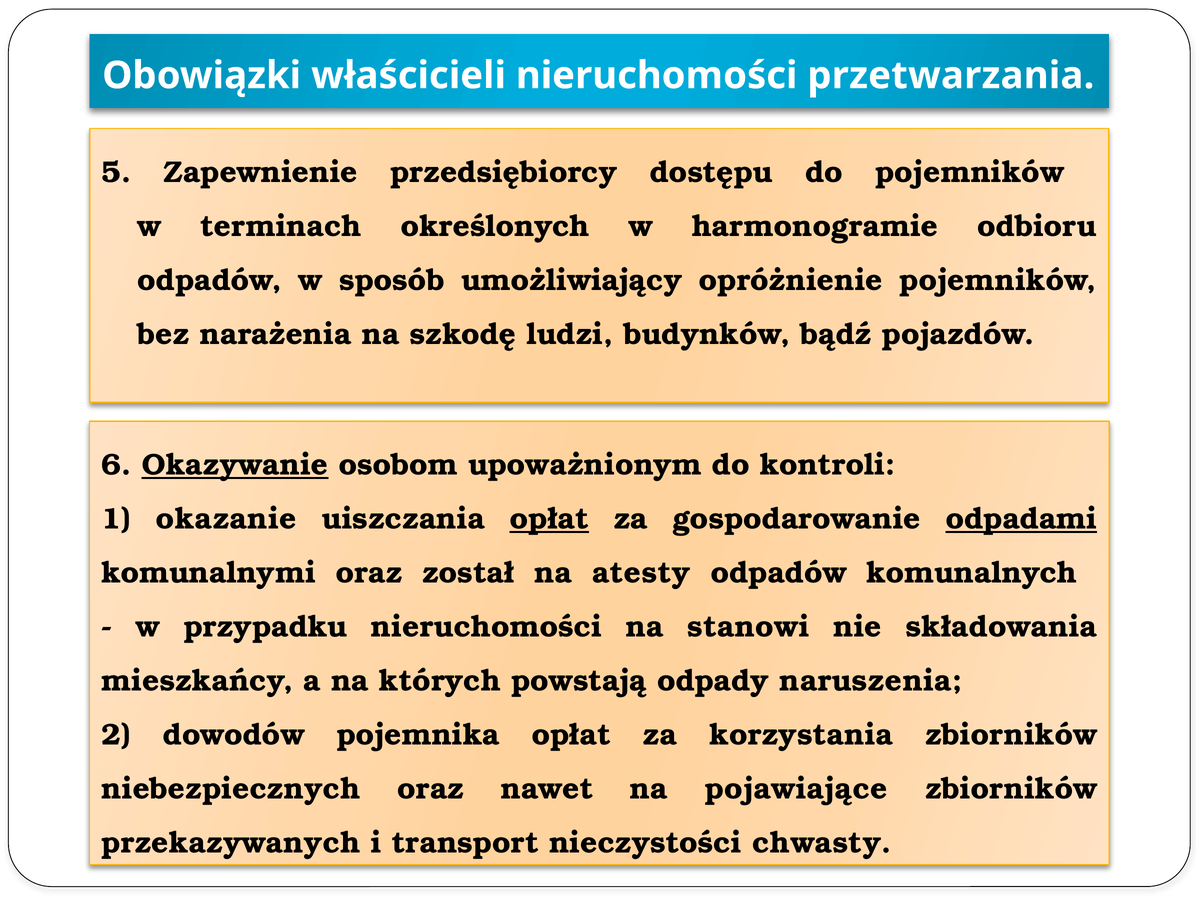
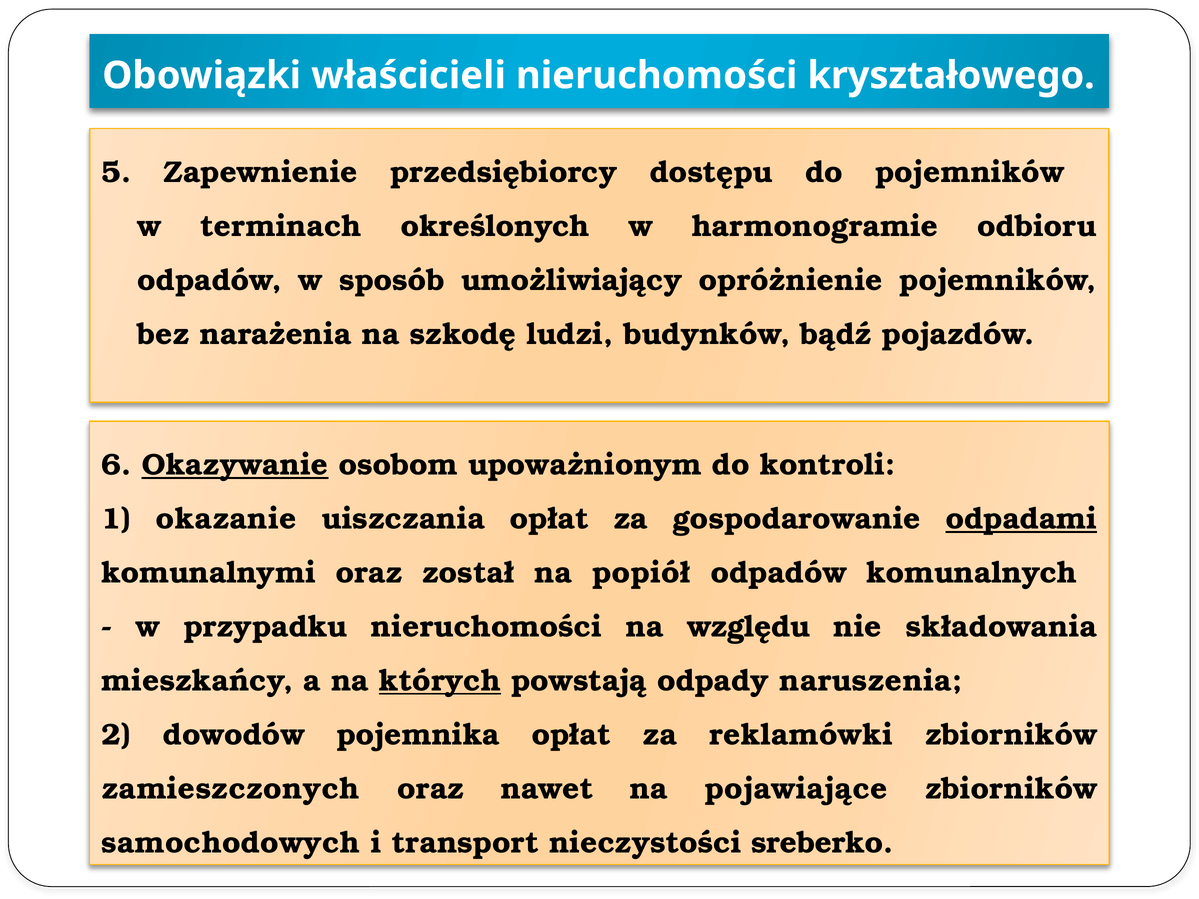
przetwarzania: przetwarzania -> kryształowego (951, 76)
opłat underline: present -> none (549, 519)
atesty: atesty -> popiół (641, 573)
stanowi: stanowi -> względu (749, 627)
których underline: none -> present (440, 681)
korzystania: korzystania -> reklamówki (801, 735)
niebezpiecznych: niebezpiecznych -> zamieszczonych (231, 789)
przekazywanych: przekazywanych -> samochodowych (231, 843)
chwasty: chwasty -> sreberko (822, 843)
